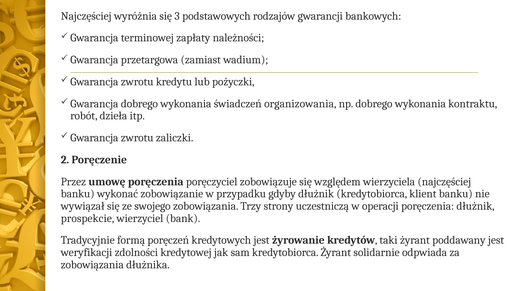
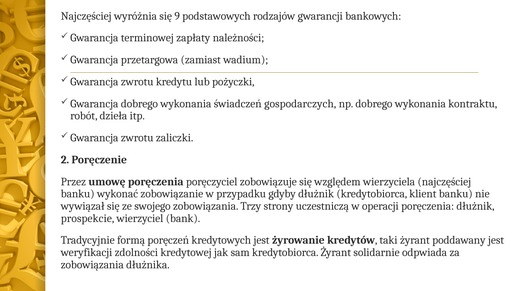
3: 3 -> 9 (177, 16)
organizowania: organizowania -> gospodarczych (300, 104)
